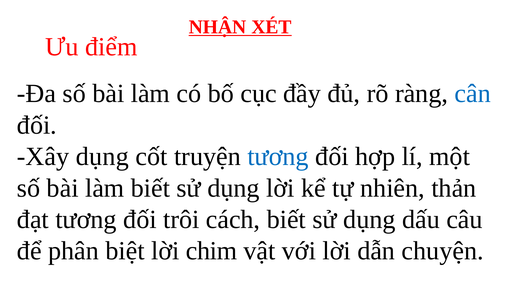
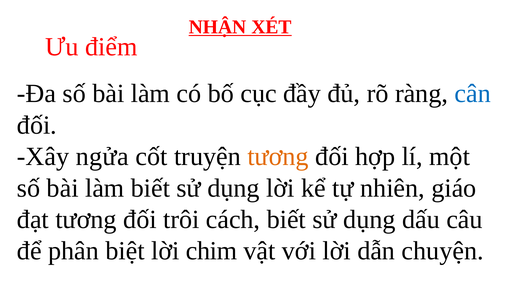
Xây dụng: dụng -> ngửa (102, 156)
tương colour: blue -> orange (278, 156)
thản: thản -> giáo (454, 188)
